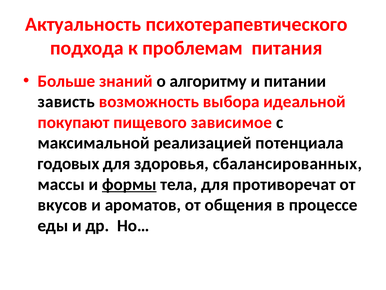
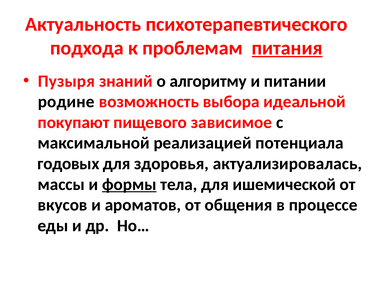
питания underline: none -> present (287, 48)
Больше: Больше -> Пузыря (66, 81)
зависть: зависть -> родине (66, 102)
сбалансированных: сбалансированных -> актуализировалась (287, 163)
противоречат: противоречат -> ишемической (284, 184)
